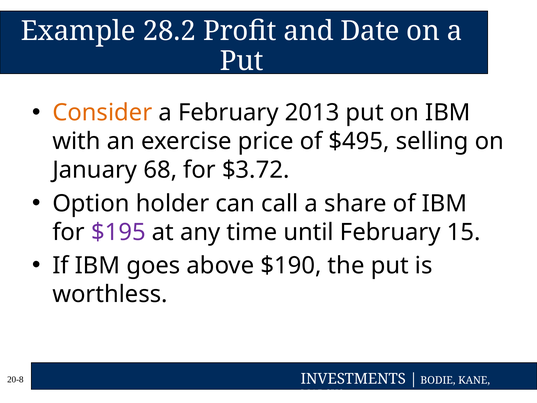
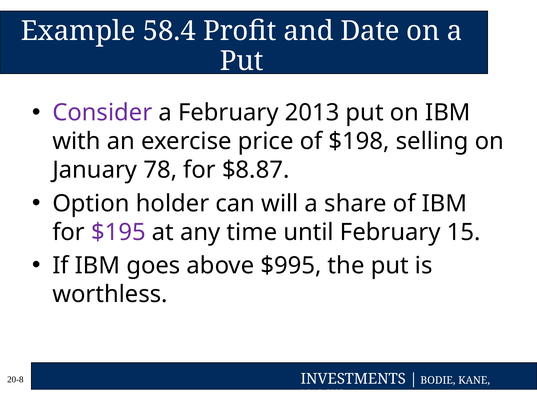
28.2: 28.2 -> 58.4 (169, 31)
Consider colour: orange -> purple (102, 113)
$495: $495 -> $198 (359, 141)
68: 68 -> 78 (160, 170)
$3.72: $3.72 -> $8.87 (256, 170)
call: call -> will (280, 203)
$190: $190 -> $995 (291, 265)
